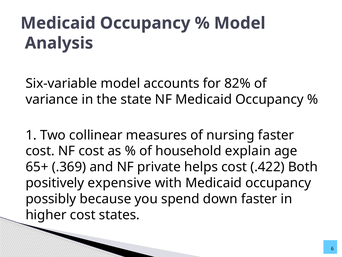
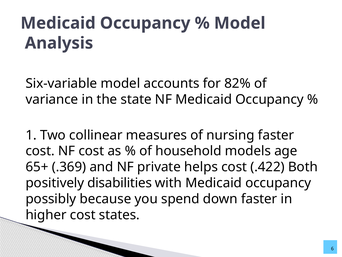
explain: explain -> models (248, 151)
expensive: expensive -> disabilities (120, 183)
